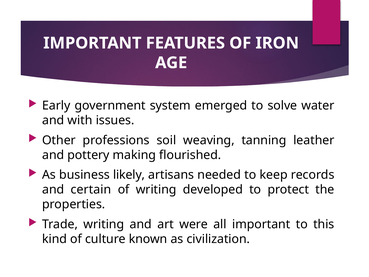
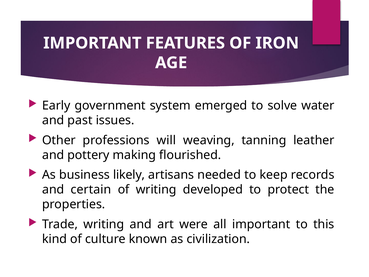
with: with -> past (80, 120)
soil: soil -> will (166, 140)
